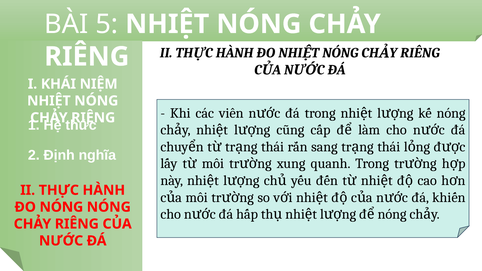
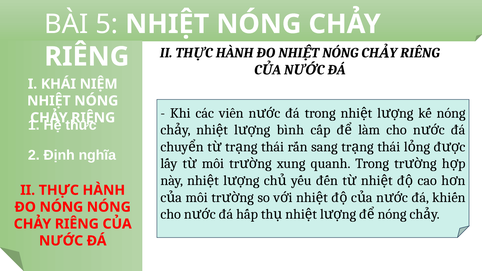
cũng: cũng -> bình (290, 130)
